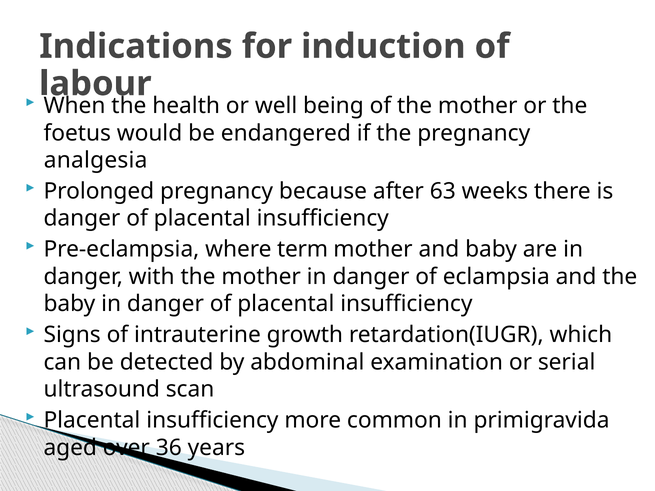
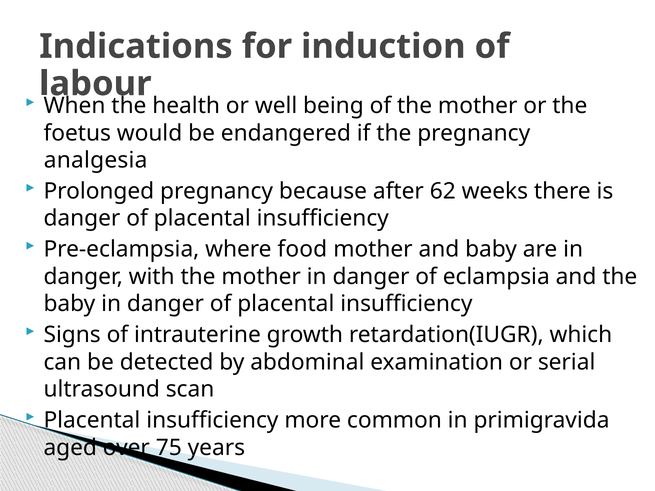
63: 63 -> 62 (443, 191)
term: term -> food (302, 249)
36: 36 -> 75 (169, 448)
